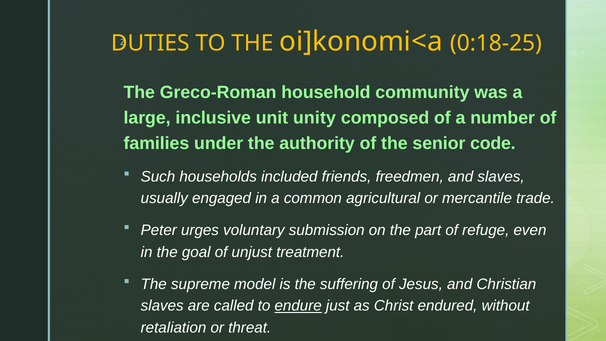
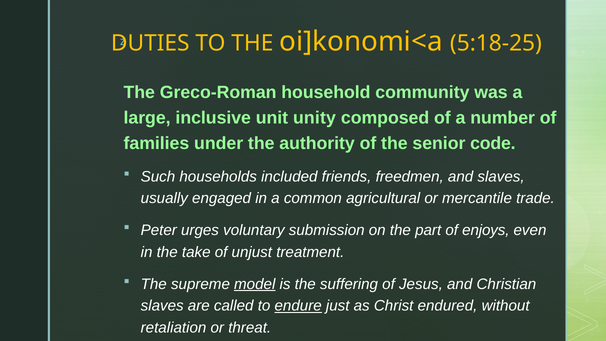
0:18-25: 0:18-25 -> 5:18-25 (496, 43)
refuge: refuge -> enjoys (486, 230)
goal: goal -> take (196, 252)
model underline: none -> present (255, 284)
